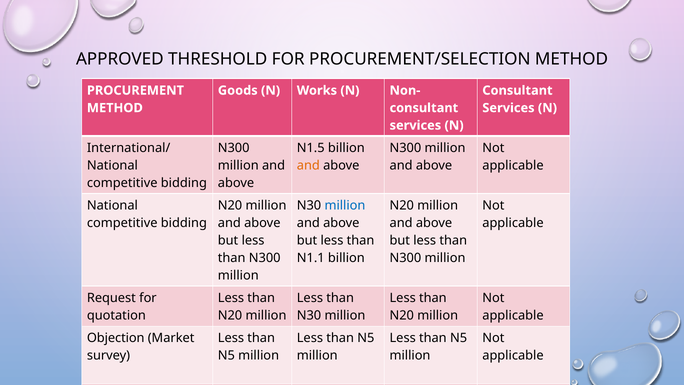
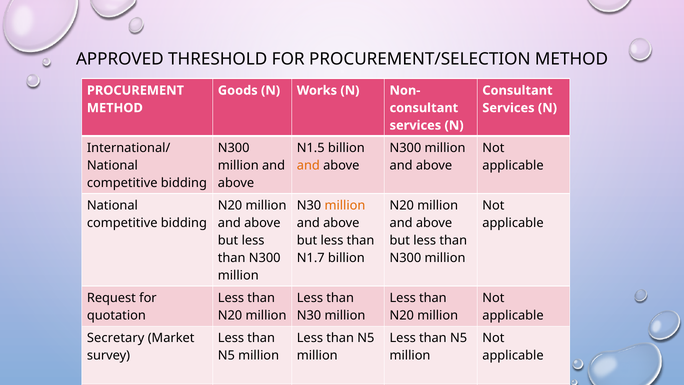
million colour: blue -> orange (345, 205)
N1.1: N1.1 -> N1.7 (311, 258)
Objection: Objection -> Secretary (116, 338)
